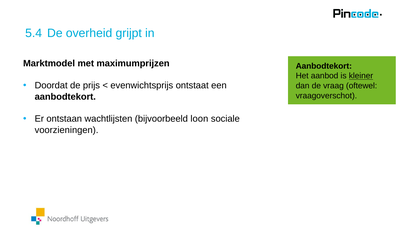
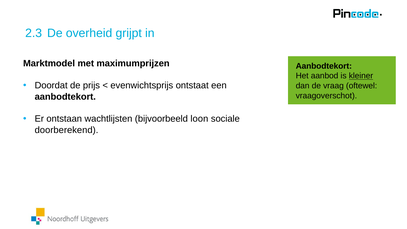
5.4: 5.4 -> 2.3 (34, 33)
voorzieningen: voorzieningen -> doorberekend (67, 130)
